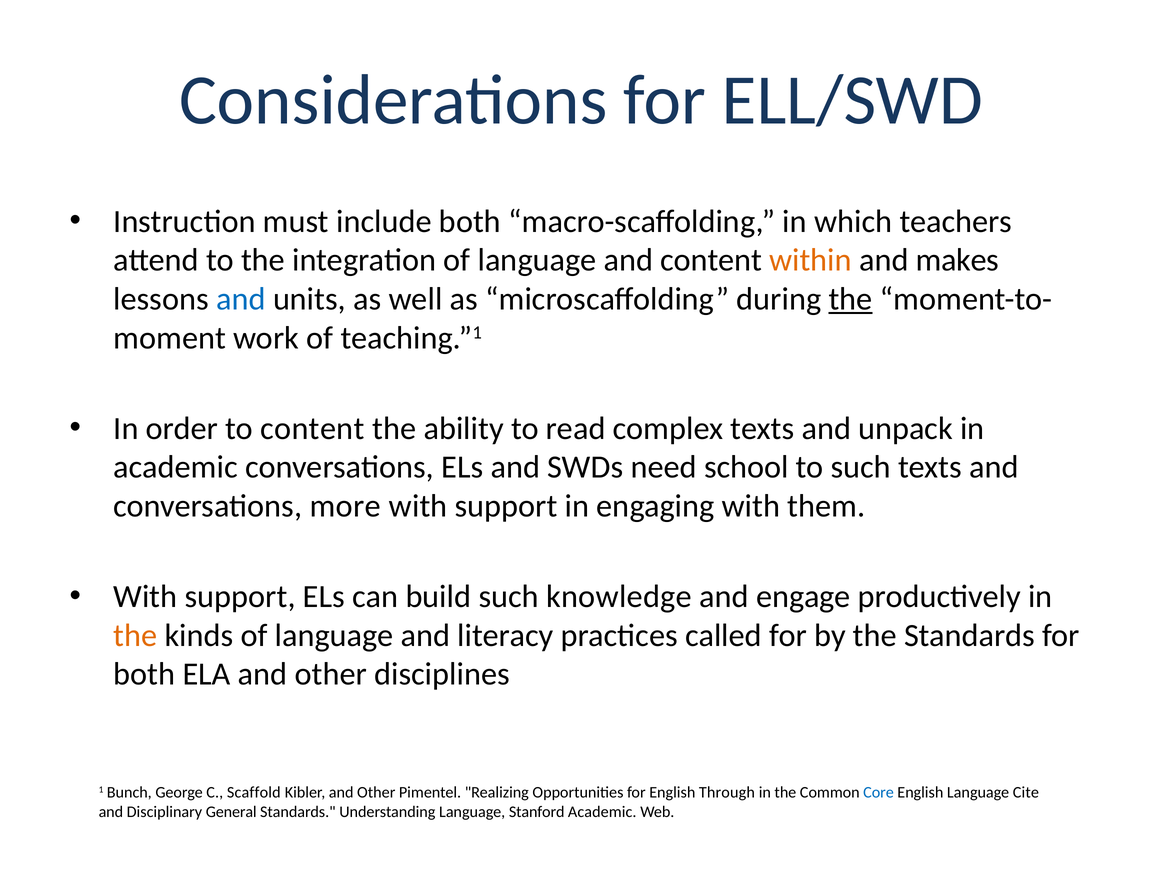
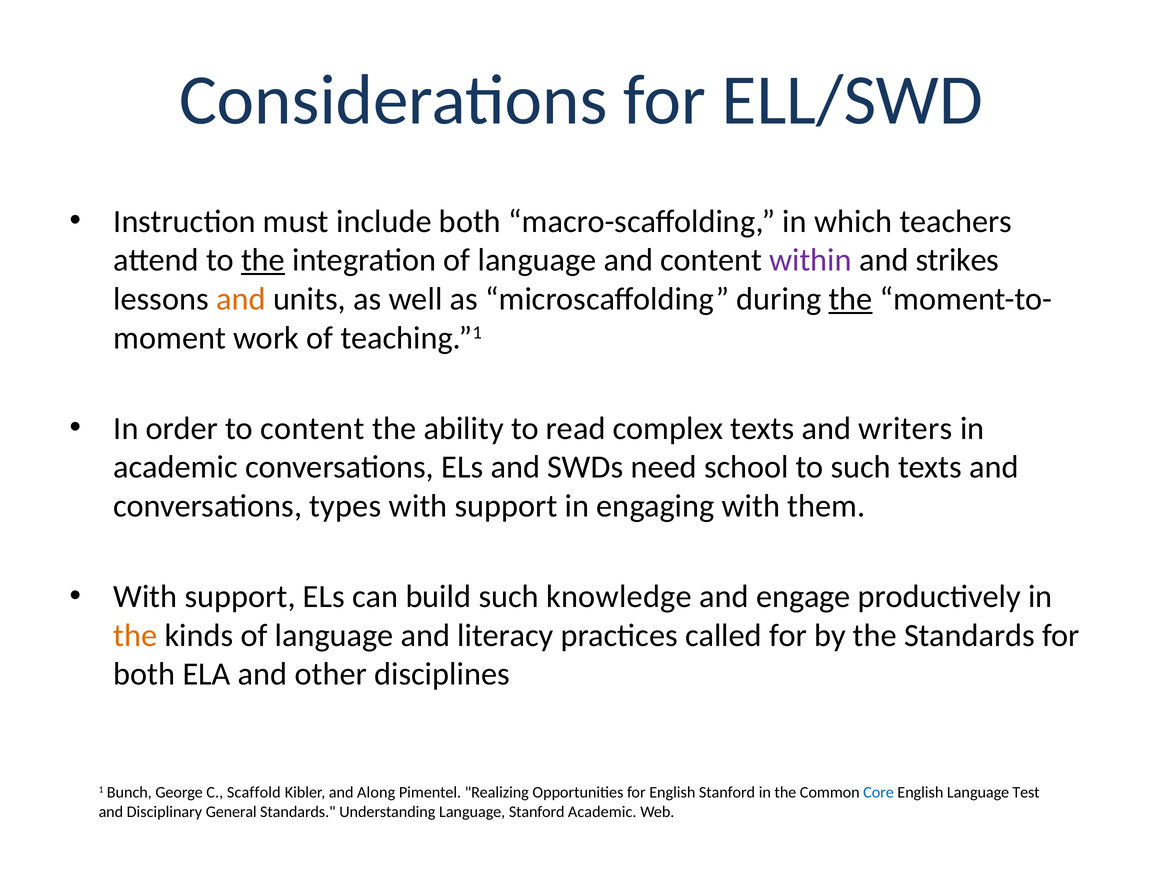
the underline: none -> present (263, 260)
within colour: orange -> purple (810, 260)
makes: makes -> strikes (957, 260)
and colour: blue -> orange (241, 299)
unpack: unpack -> writers (905, 428)
more: more -> types (345, 506)
Kibler and Other: Other -> Along (376, 792)
English Through: Through -> Stanford (727, 792)
Cite: Cite -> Test (1026, 792)
